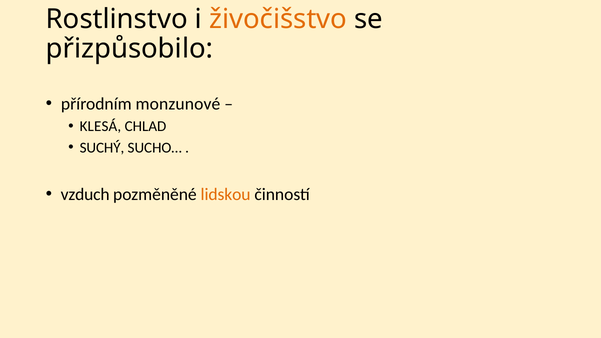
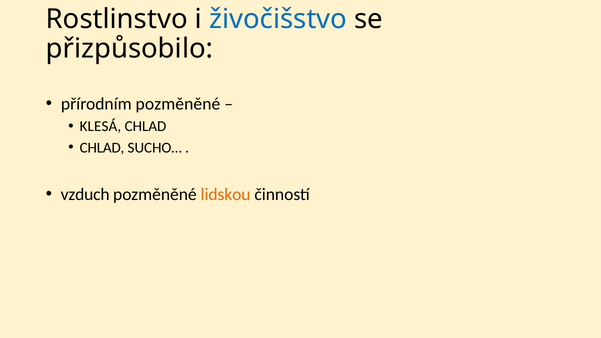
živočišstvo colour: orange -> blue (278, 19)
přírodním monzunové: monzunové -> pozměněné (178, 104)
SUCHÝ: SUCHÝ -> CHLAD (102, 148)
